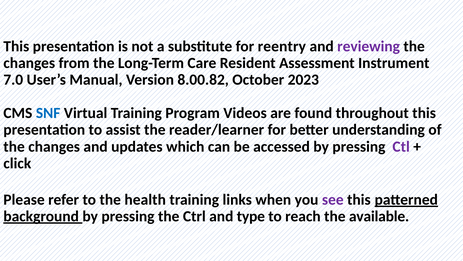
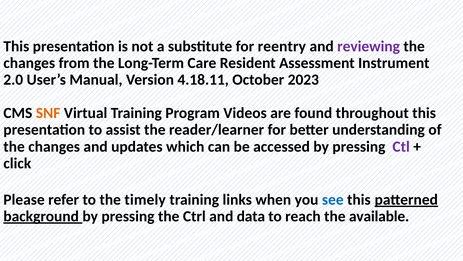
7.0: 7.0 -> 2.0 (13, 80)
8.00.82: 8.00.82 -> 4.18.11 (203, 80)
SNF colour: blue -> orange (48, 113)
health: health -> timely (145, 199)
see colour: purple -> blue (333, 199)
type: type -> data (251, 216)
